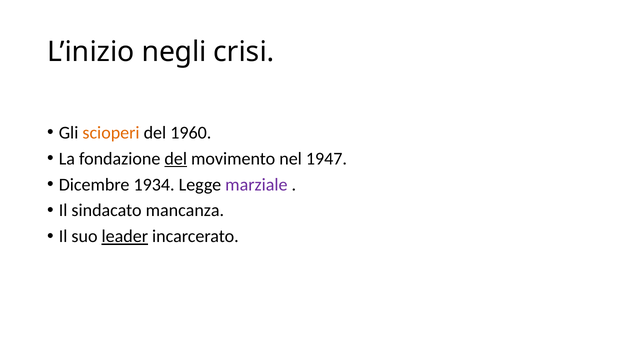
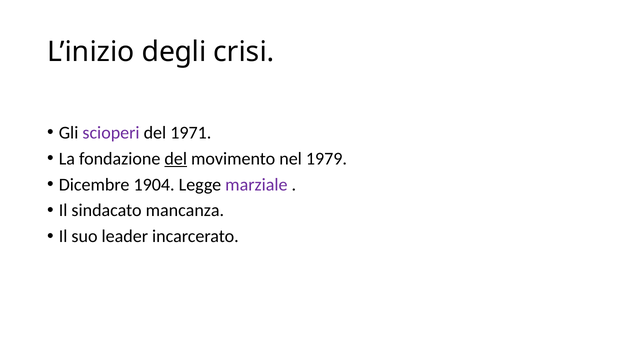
negli: negli -> degli (174, 52)
scioperi colour: orange -> purple (111, 133)
1960: 1960 -> 1971 (191, 133)
1947: 1947 -> 1979 (326, 159)
1934: 1934 -> 1904 (154, 185)
leader underline: present -> none (125, 237)
